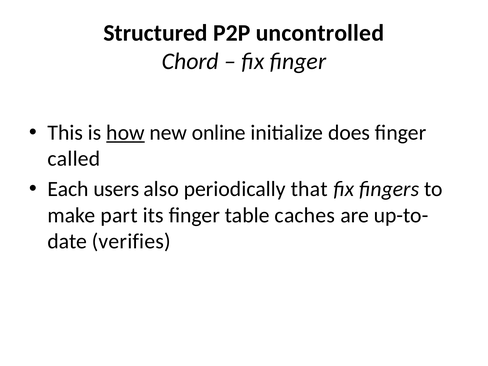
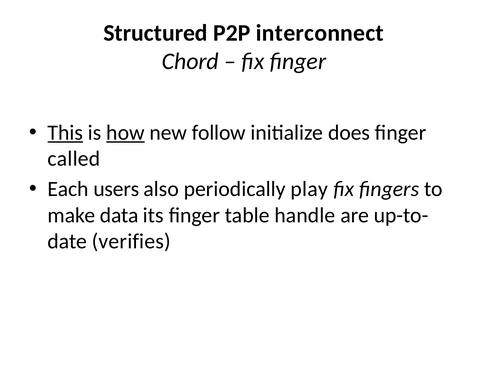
uncontrolled: uncontrolled -> interconnect (320, 33)
This underline: none -> present (65, 133)
online: online -> follow (219, 133)
that: that -> play (309, 189)
part: part -> data (119, 215)
caches: caches -> handle (305, 215)
